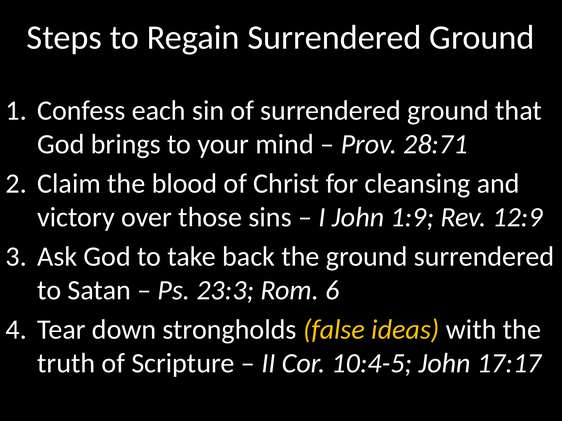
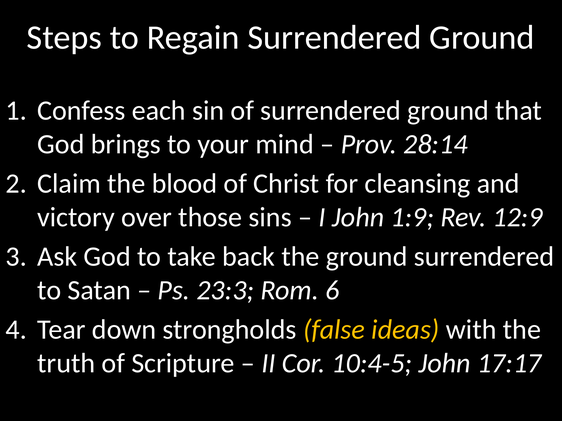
28:71: 28:71 -> 28:14 (435, 144)
